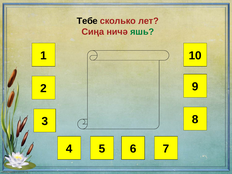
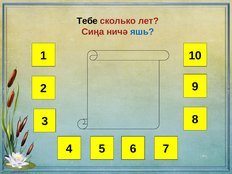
яшь colour: green -> blue (142, 32)
